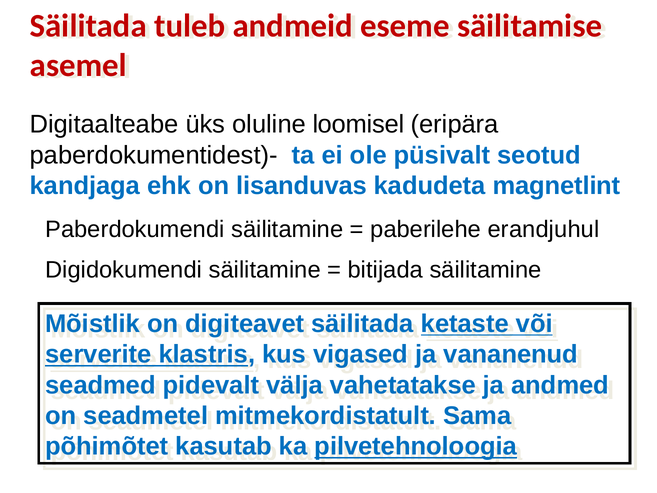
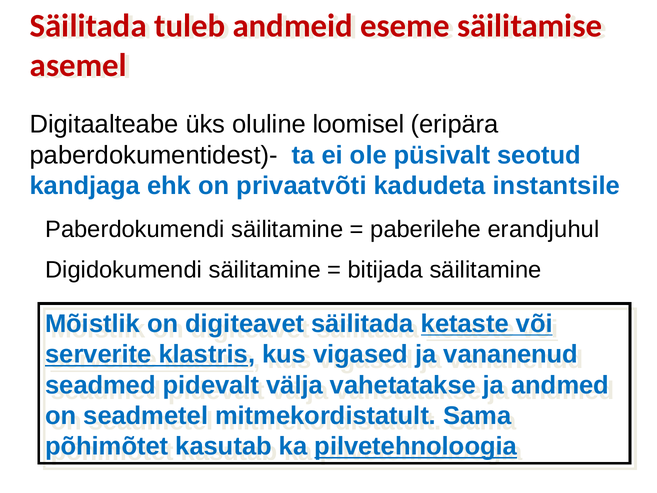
lisanduvas: lisanduvas -> privaatvõti (302, 186)
magnetlint: magnetlint -> instantsile (556, 186)
